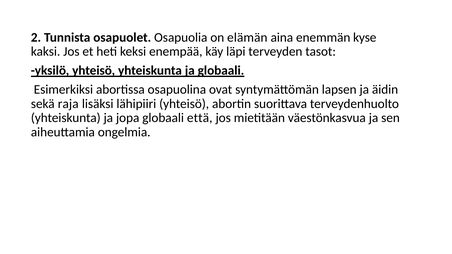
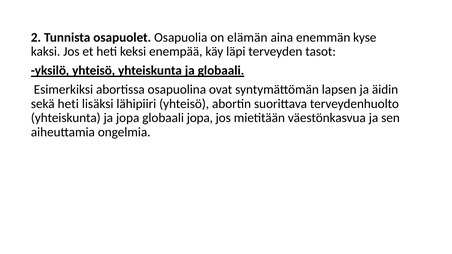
sekä raja: raja -> heti (68, 104)
globaali että: että -> jopa (200, 118)
